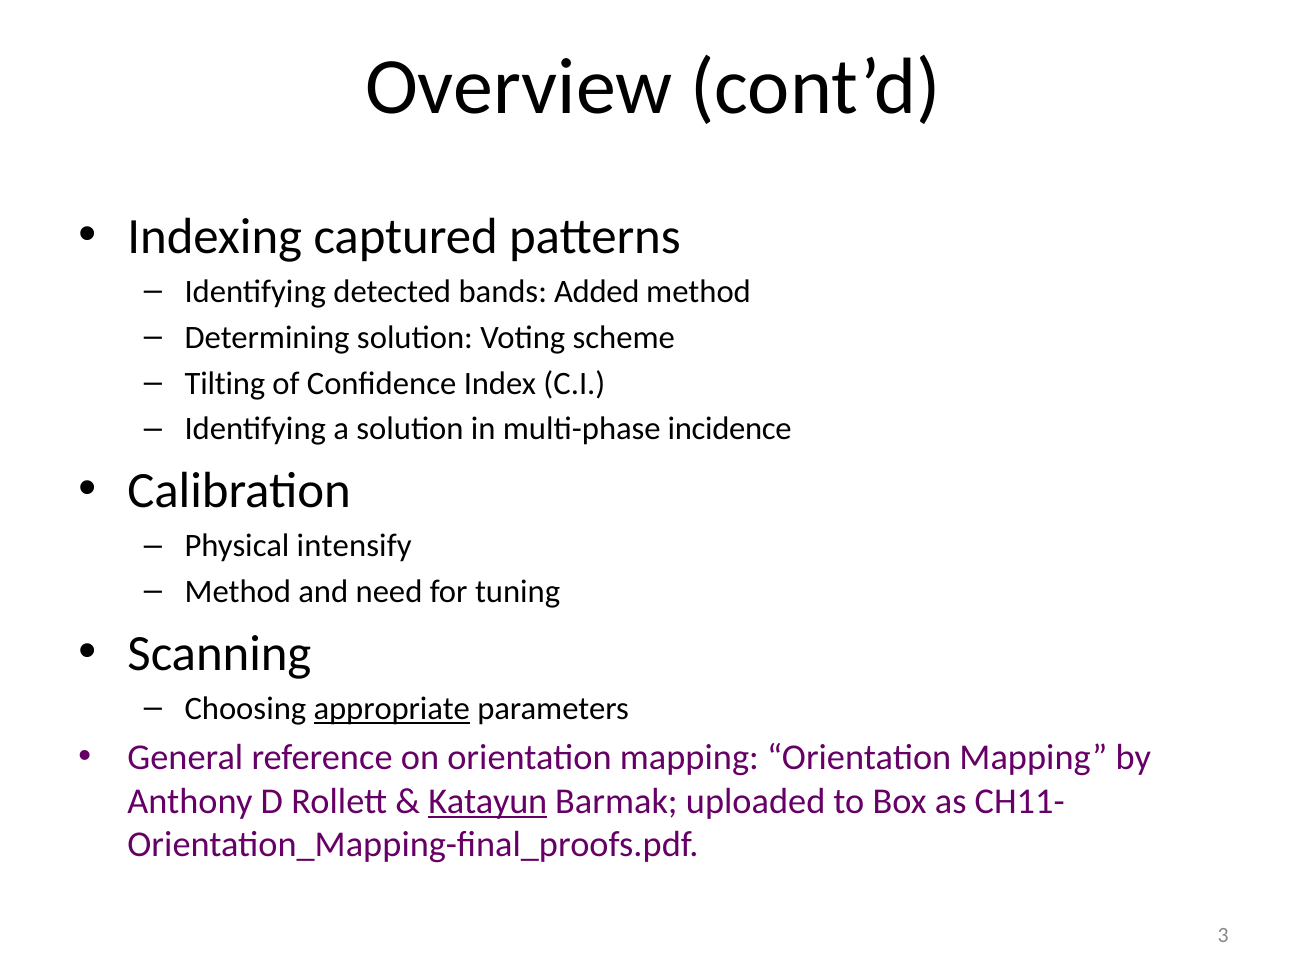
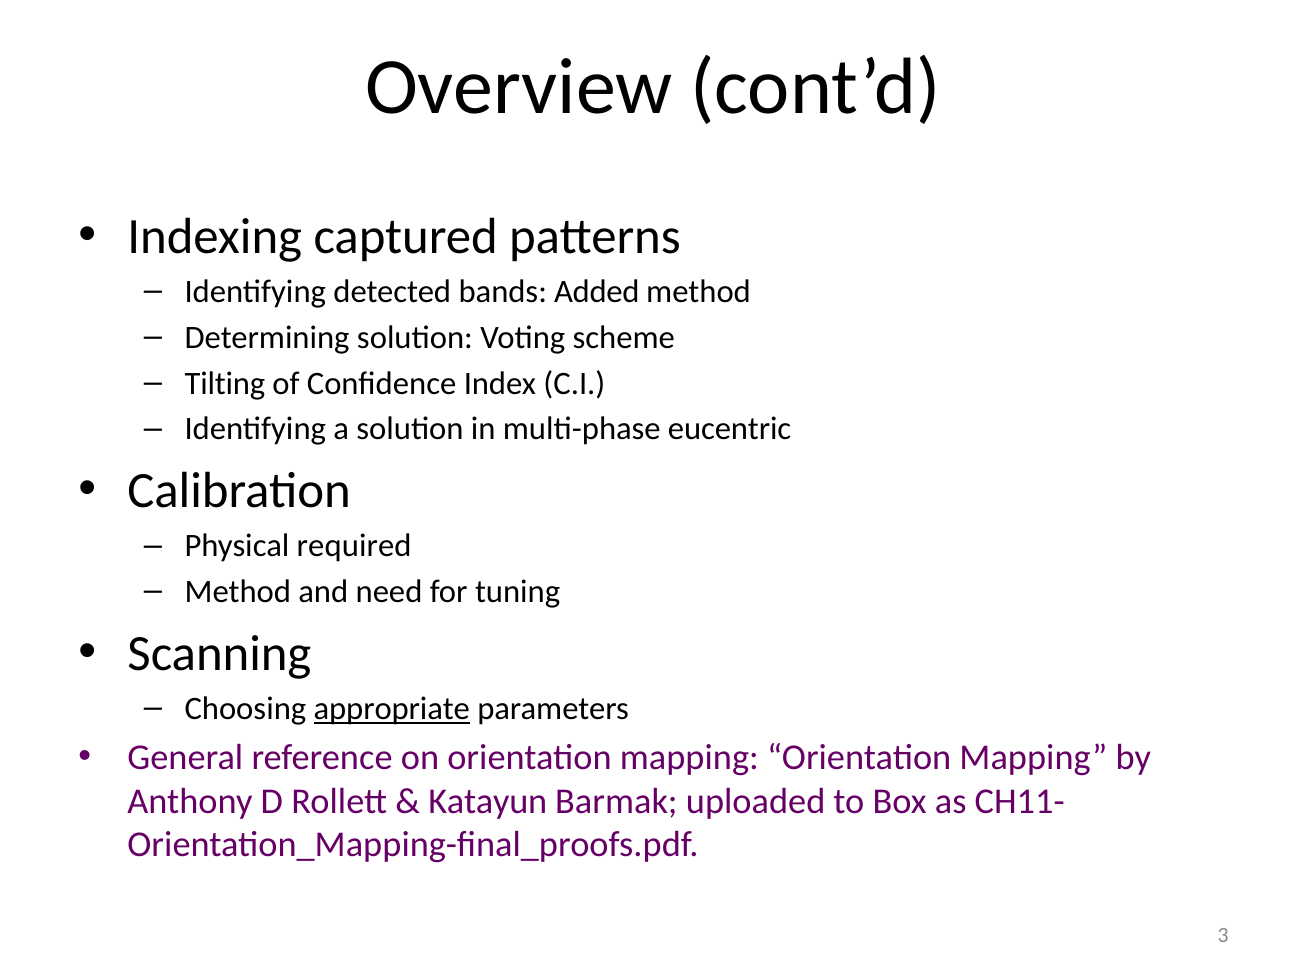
incidence: incidence -> eucentric (730, 429)
intensify: intensify -> required (354, 546)
Katayun underline: present -> none (488, 801)
